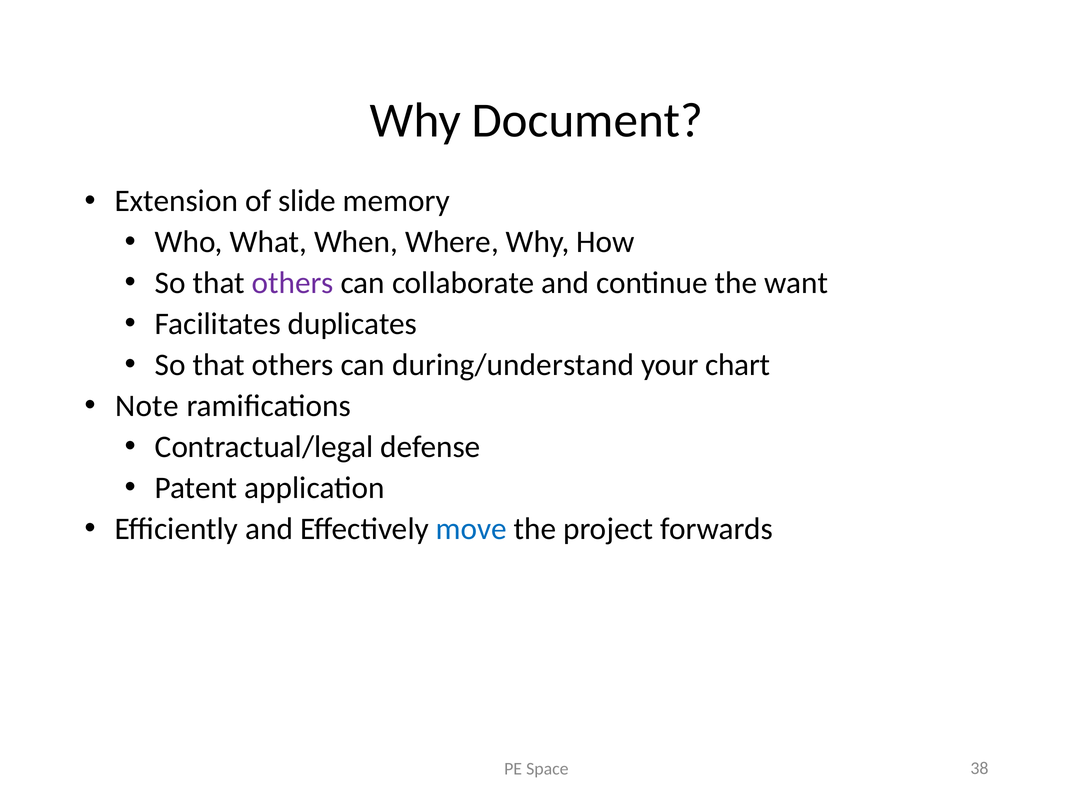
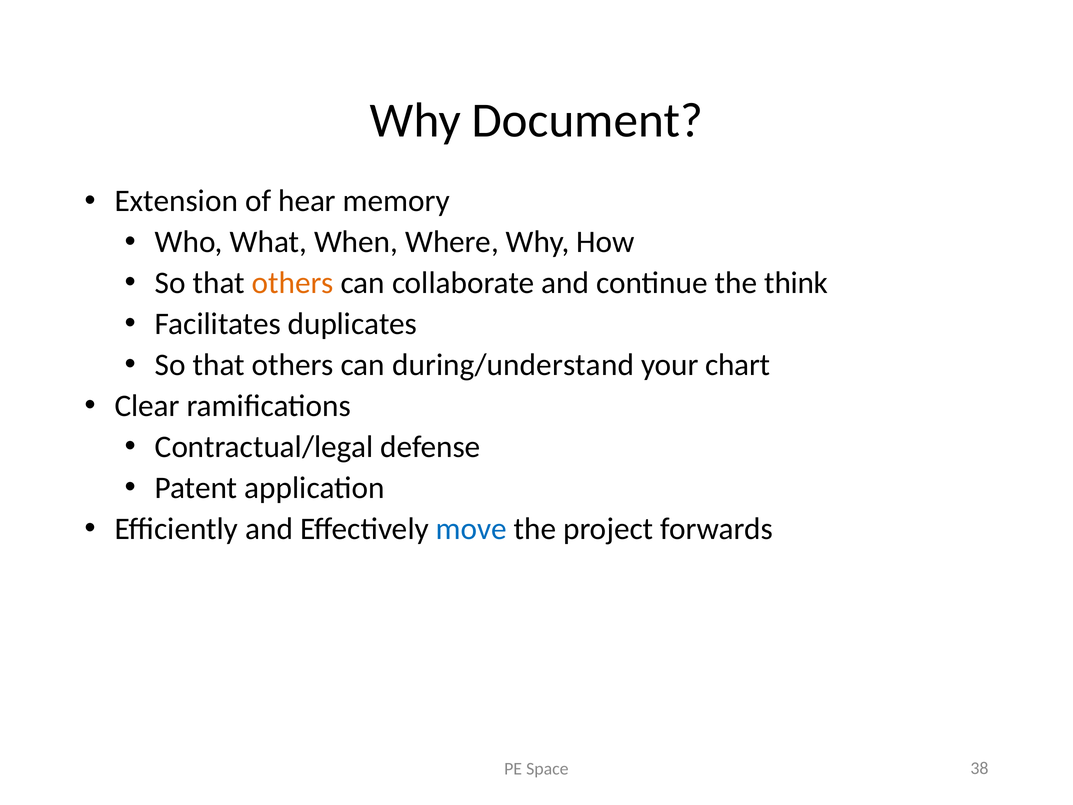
slide: slide -> hear (307, 201)
others colour: purple -> orange (293, 283)
want: want -> think (796, 283)
Note: Note -> Clear (147, 406)
